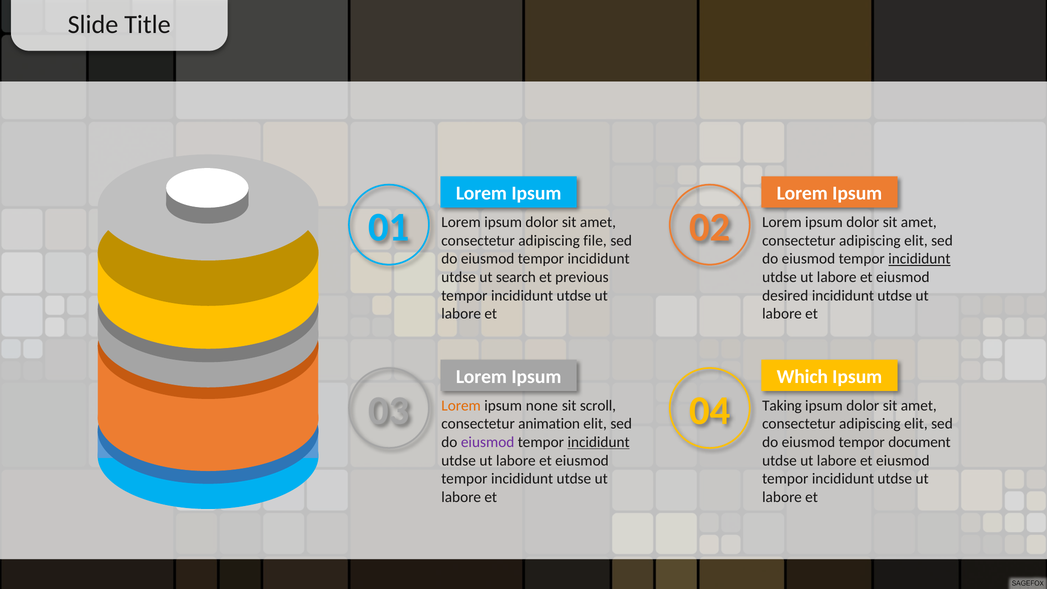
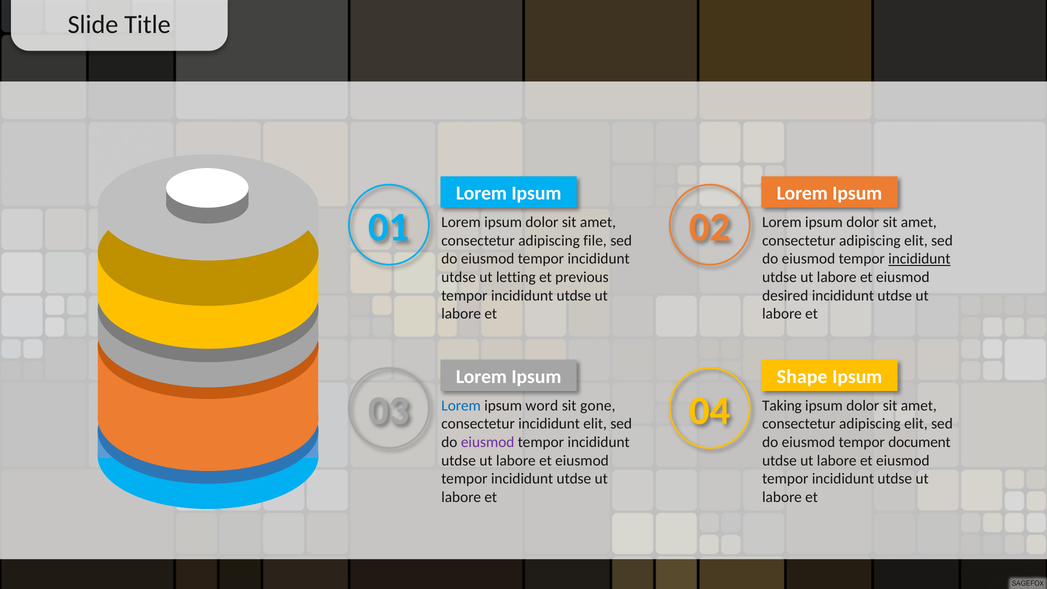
search: search -> letting (516, 277)
Which: Which -> Shape (802, 377)
Lorem colour: orange -> blue (461, 405)
none: none -> word (542, 405)
scroll: scroll -> gone (598, 405)
consectetur animation: animation -> incididunt (549, 424)
incididunt underline: present -> none (599, 442)
